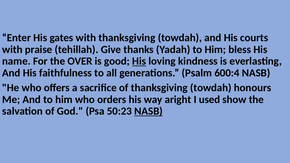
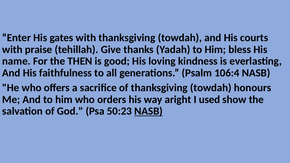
OVER: OVER -> THEN (80, 61)
His underline: present -> none (139, 61)
600:4: 600:4 -> 106:4 (227, 73)
